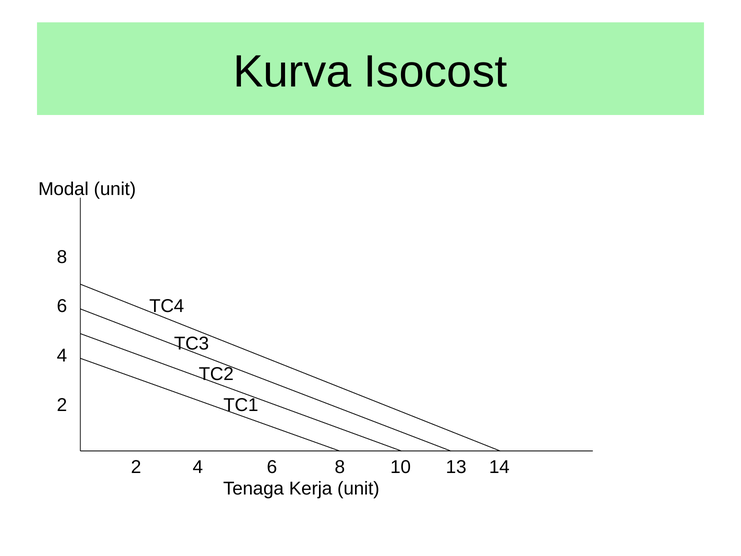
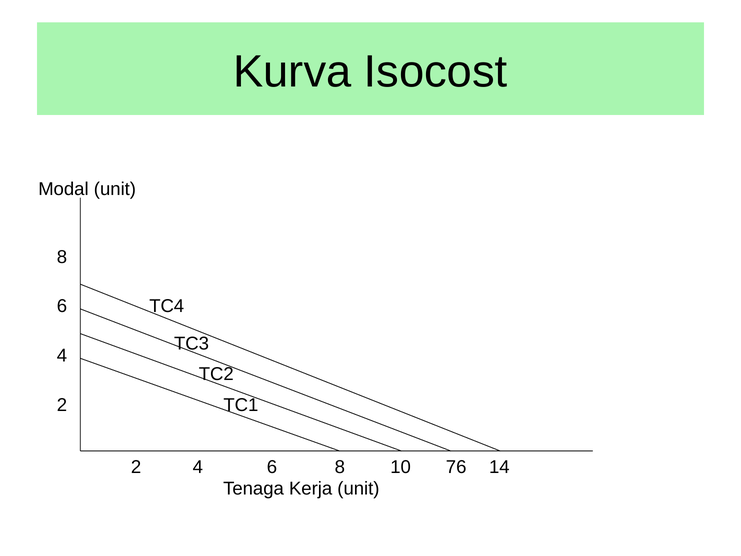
13: 13 -> 76 (456, 467)
